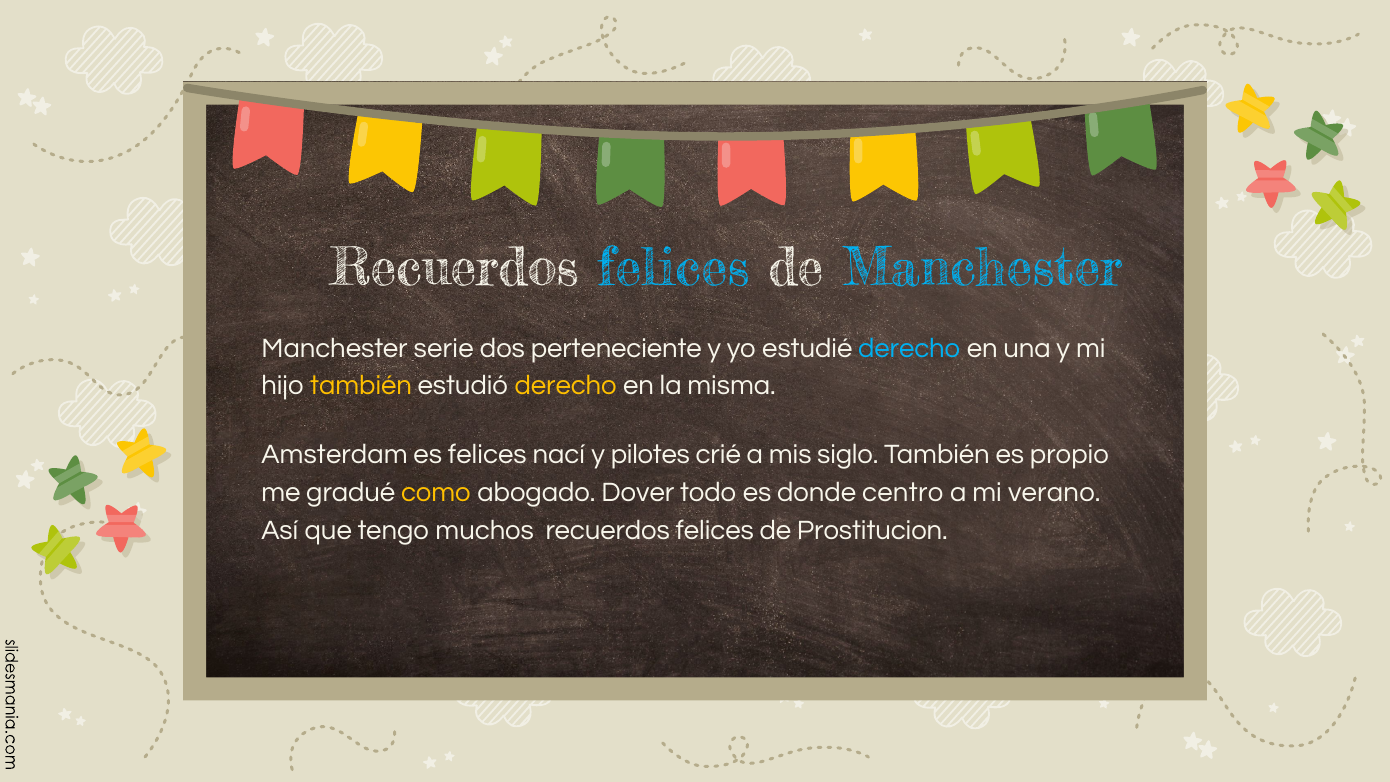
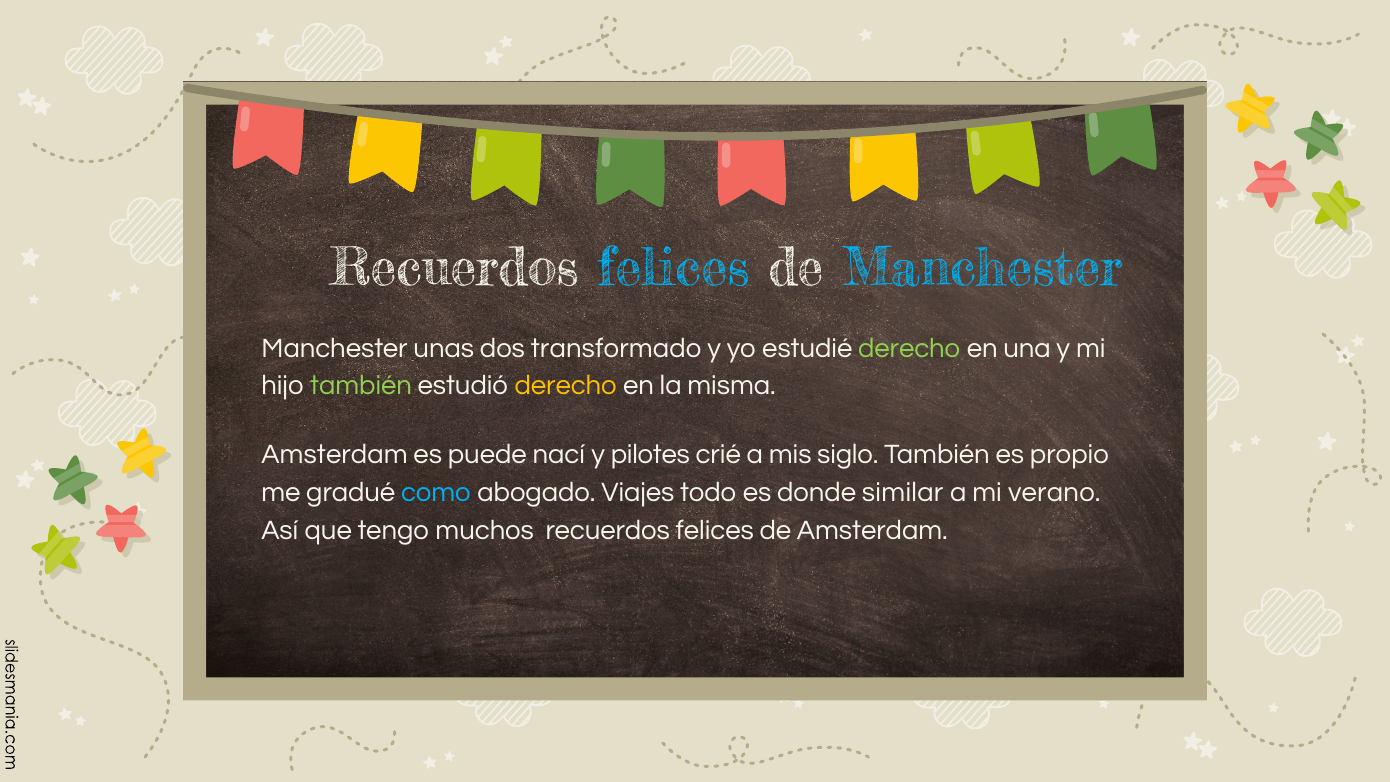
serie: serie -> unas (444, 348)
perteneciente: perteneciente -> transformado (616, 348)
derecho colour: light blue -> light green (909, 348)
también colour: yellow -> light green (361, 386)
es felices: felices -> puede (487, 454)
como colour: yellow -> light blue (436, 492)
Dover: Dover -> Viajes (638, 492)
centro: centro -> similar (903, 492)
de Prostitucion: Prostitucion -> Amsterdam (872, 530)
